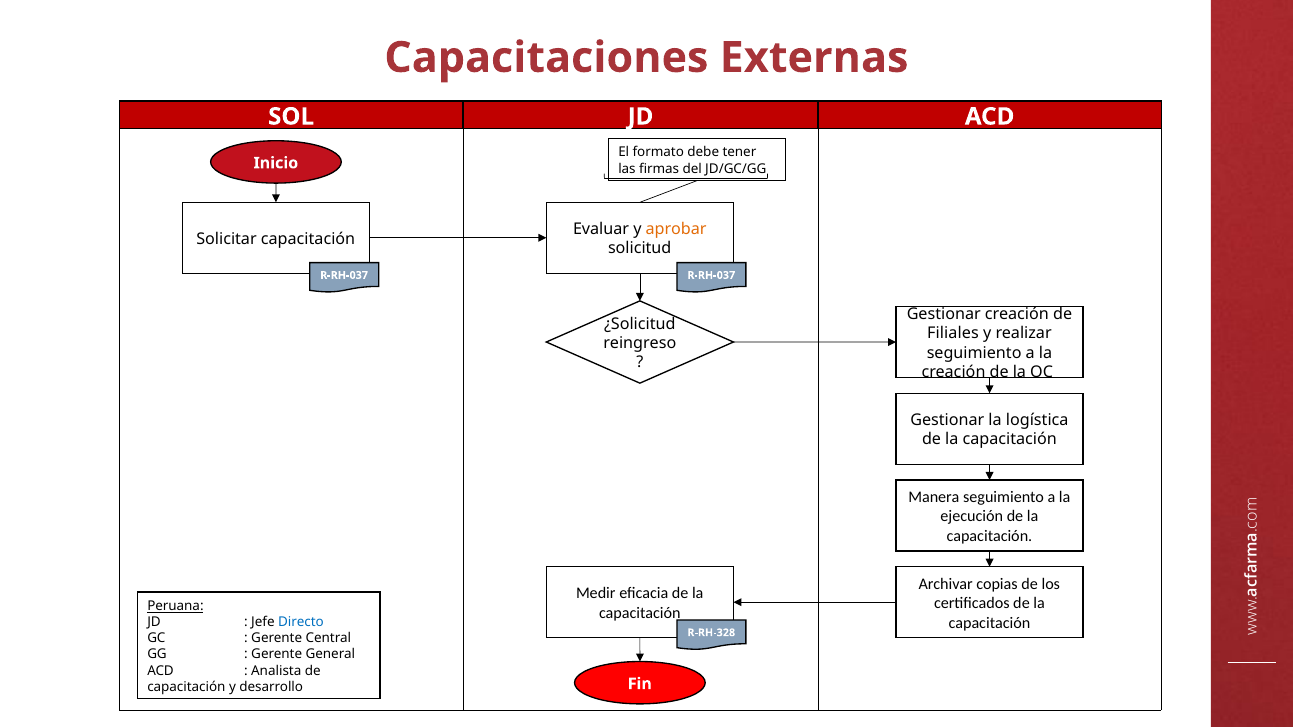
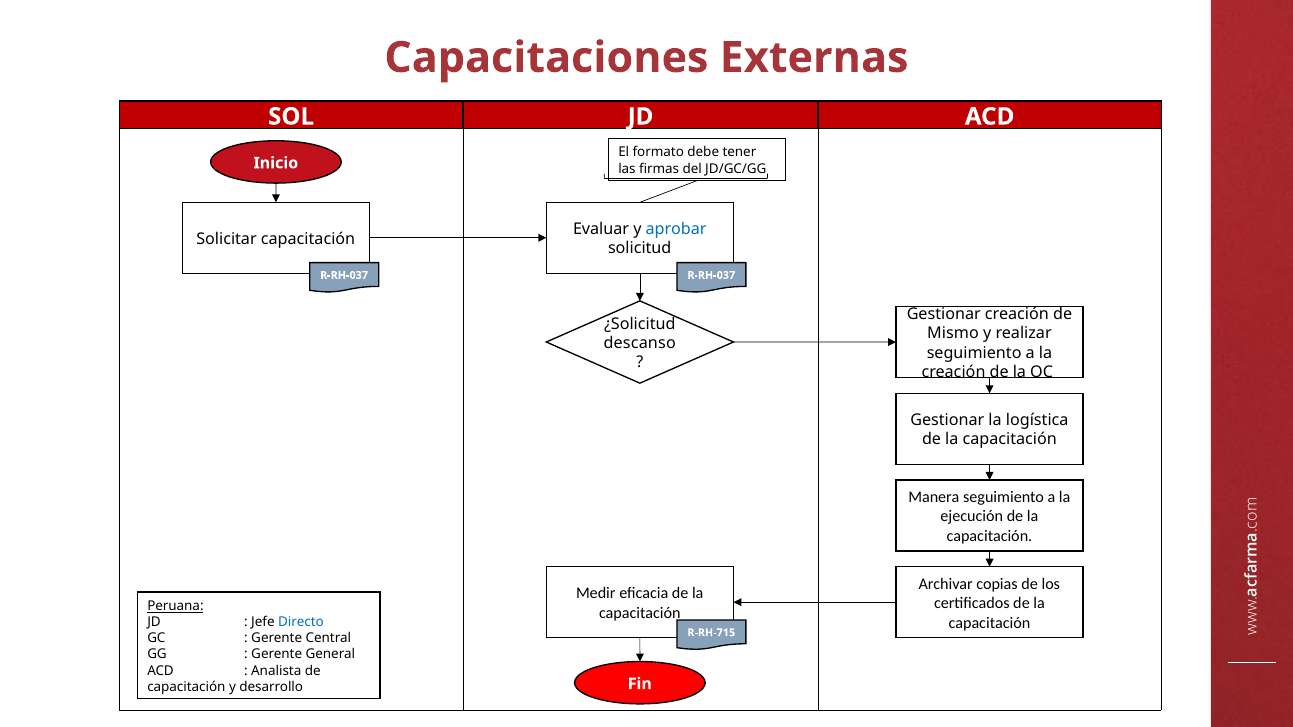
aprobar colour: orange -> blue (676, 229)
Filiales: Filiales -> Mismo (953, 334)
reingreso: reingreso -> descanso (640, 343)
R-RH-328: R-RH-328 -> R-RH-715 (711, 633)
